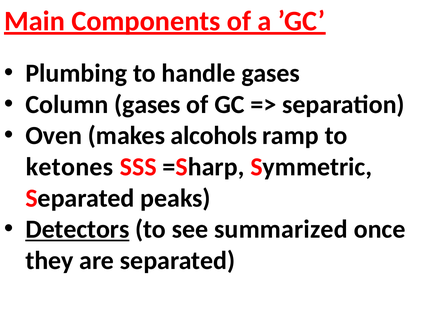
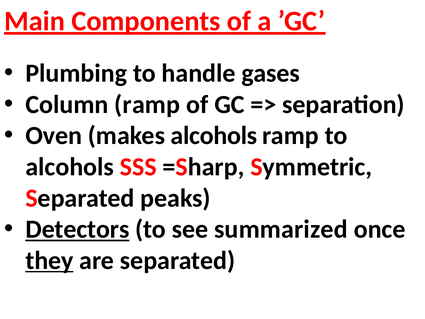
Column gases: gases -> ramp (147, 104)
ketones: ketones -> alcohols (70, 167)
they underline: none -> present (49, 260)
